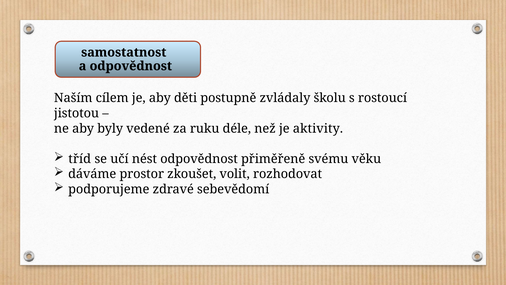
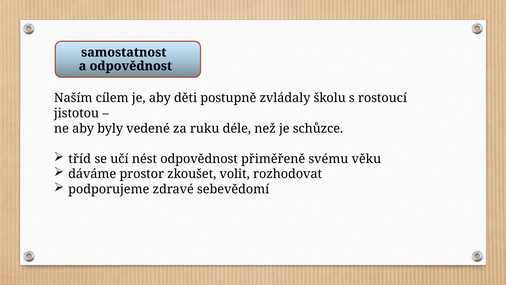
aktivity: aktivity -> schůzce (318, 128)
